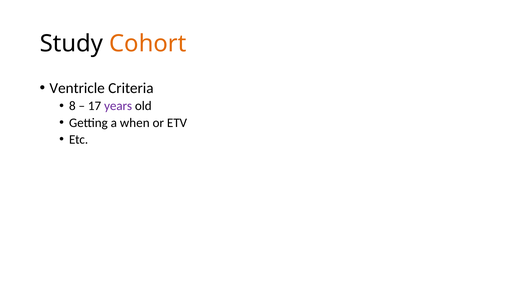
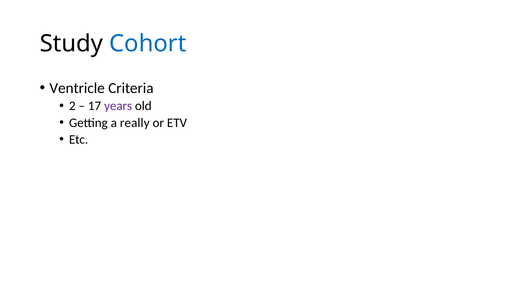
Cohort colour: orange -> blue (148, 44)
8: 8 -> 2 (72, 106)
when: when -> really (135, 123)
